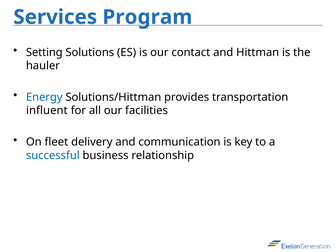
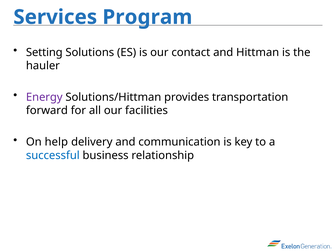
Energy colour: blue -> purple (44, 97)
influent: influent -> forward (47, 111)
fleet: fleet -> help (56, 142)
